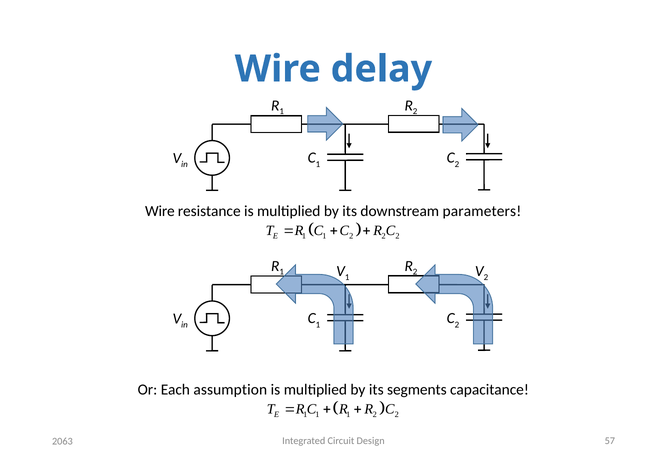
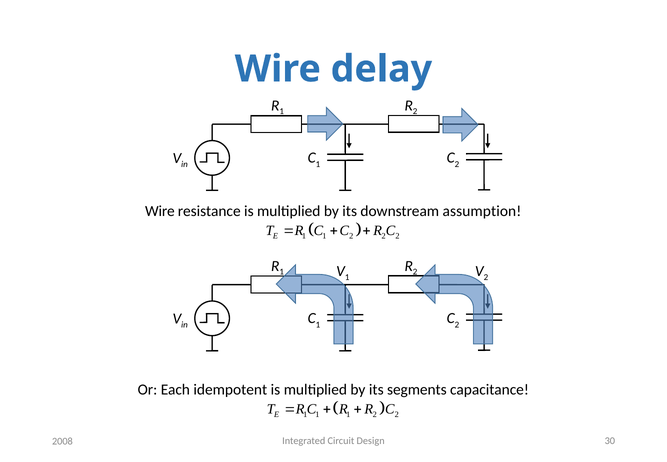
parameters: parameters -> assumption (482, 211)
assumption: assumption -> idempotent (230, 389)
57: 57 -> 30 (610, 441)
2063: 2063 -> 2008 (62, 441)
